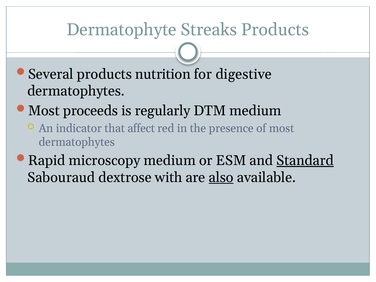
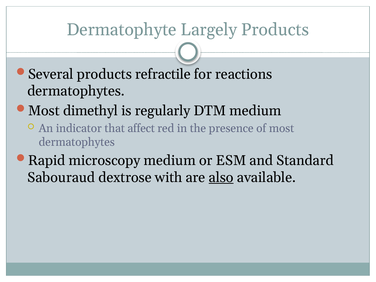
Streaks: Streaks -> Largely (209, 30)
nutrition: nutrition -> refractile (163, 74)
digestive: digestive -> reactions (244, 74)
proceeds: proceeds -> dimethyl (91, 111)
Standard underline: present -> none (305, 160)
